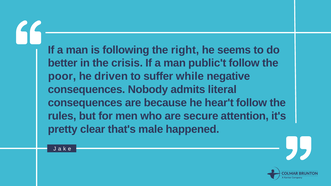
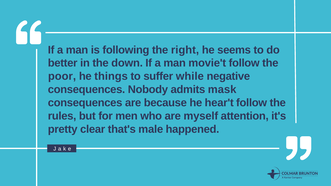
crisis: crisis -> down (127, 63)
public't: public't -> movie't (207, 63)
driven: driven -> things (111, 76)
literal: literal -> mask (222, 90)
secure: secure -> myself (201, 116)
